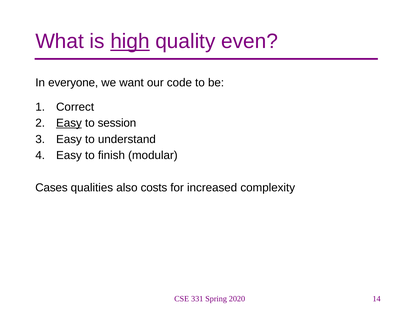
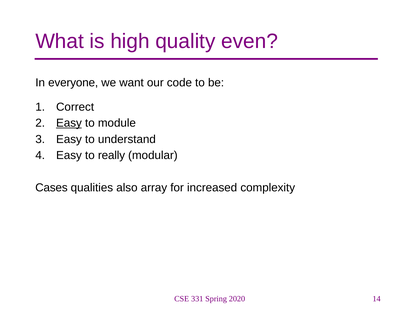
high underline: present -> none (130, 41)
session: session -> module (117, 123)
finish: finish -> really (112, 155)
costs: costs -> array (154, 188)
